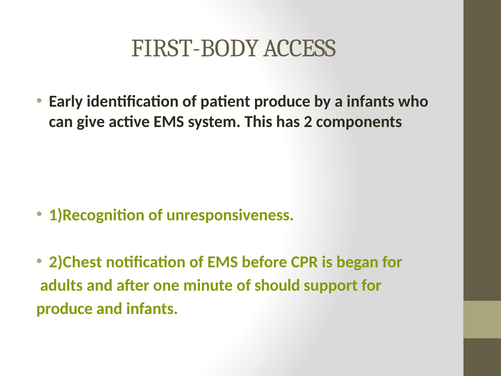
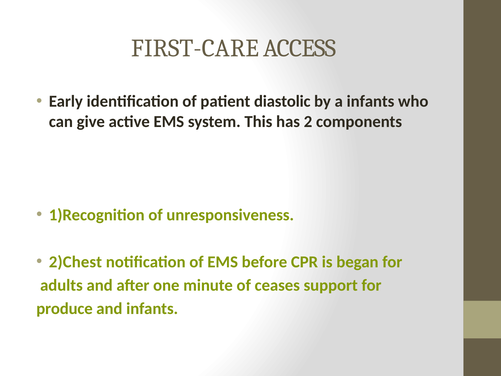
FIRST-BODY: FIRST-BODY -> FIRST-CARE (195, 48)
patient produce: produce -> diastolic (282, 101)
should: should -> ceases (277, 285)
